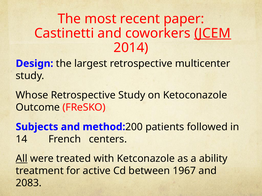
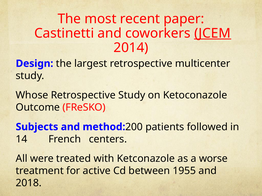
All underline: present -> none (22, 159)
ability: ability -> worse (213, 159)
1967: 1967 -> 1955 (184, 171)
2083: 2083 -> 2018 (29, 183)
